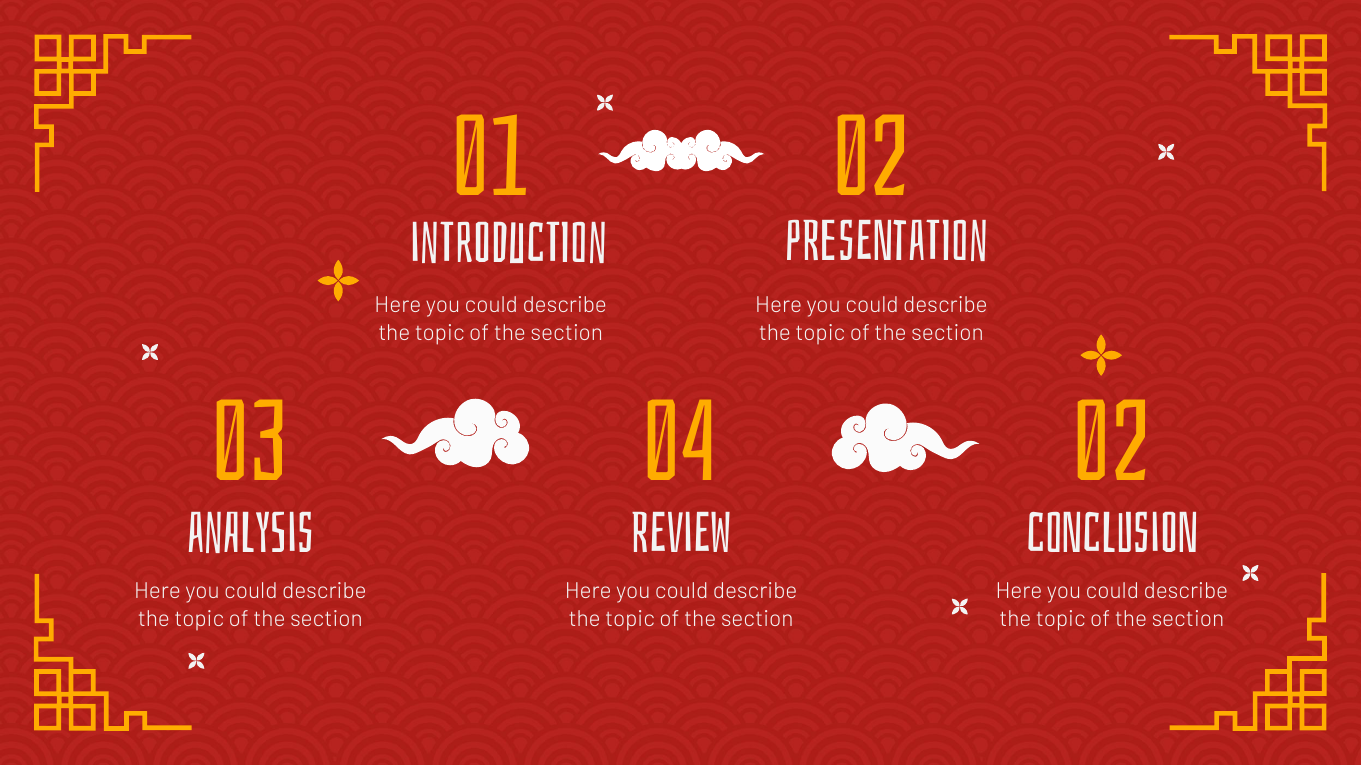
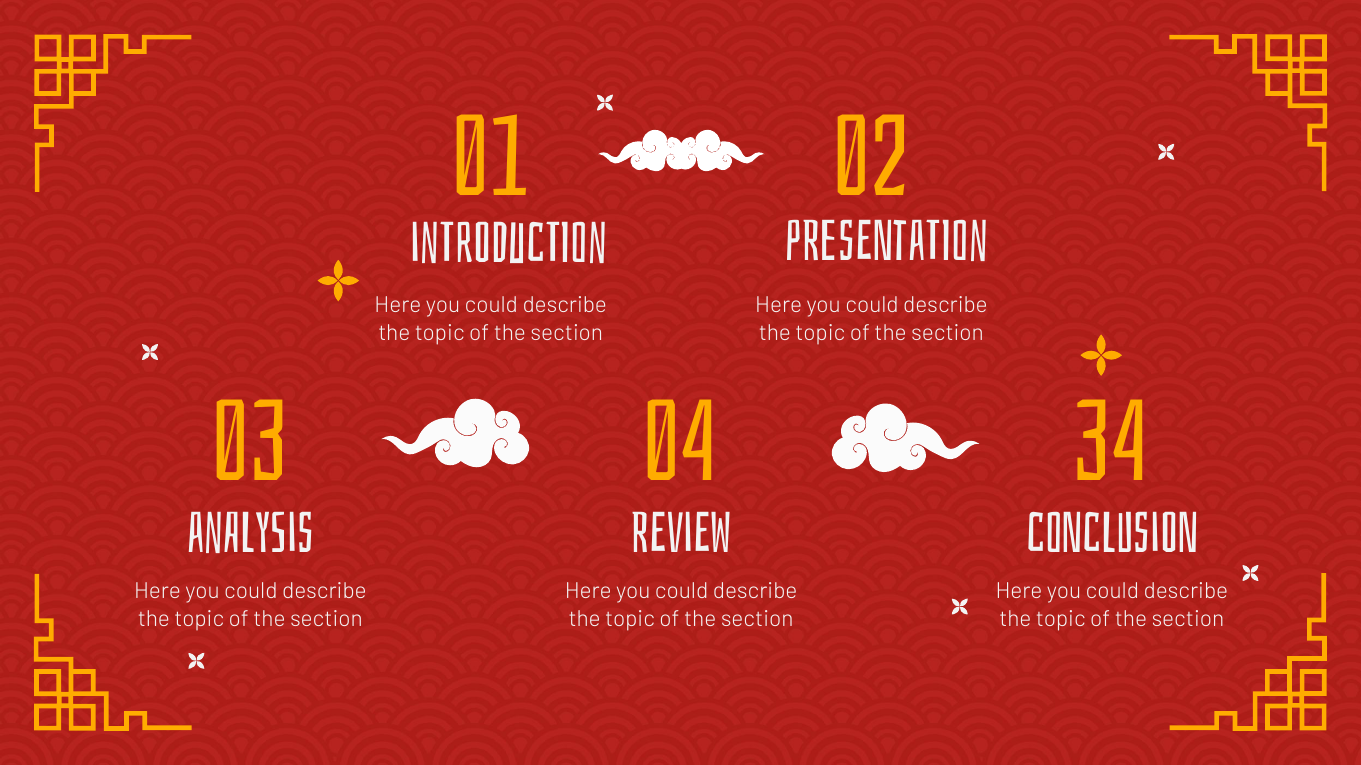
03 02: 02 -> 34 (1111, 444)
